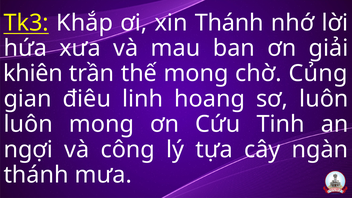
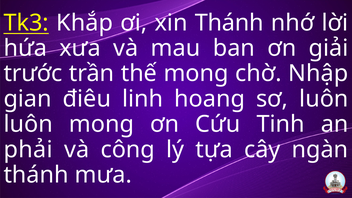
khiên: khiên -> trước (33, 74)
Củng: Củng -> Nhập (318, 74)
ngợi: ngợi -> phải (28, 150)
